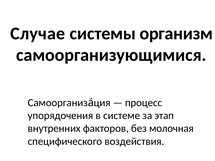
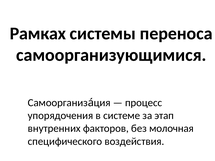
Случае: Случае -> Рамках (38, 34)
организм: организм -> переноса (176, 34)
